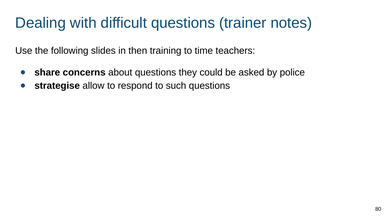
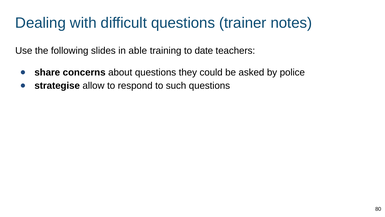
then: then -> able (138, 51)
time: time -> date (204, 51)
